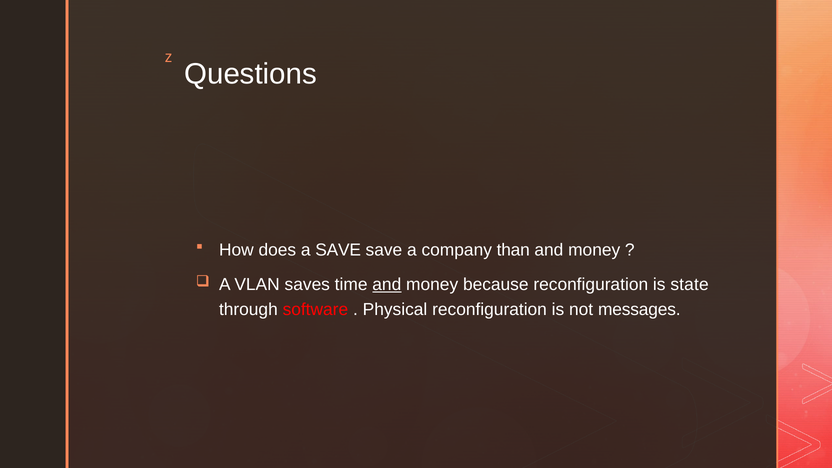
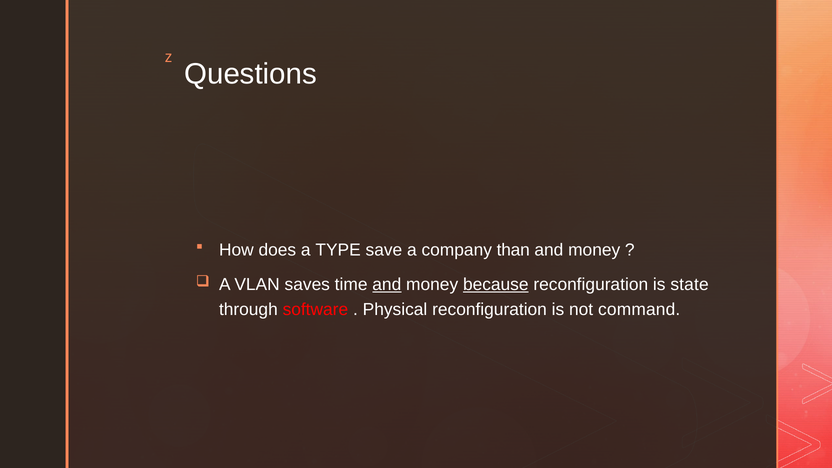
a SAVE: SAVE -> TYPE (338, 250)
because underline: none -> present (496, 284)
messages: messages -> command (639, 309)
